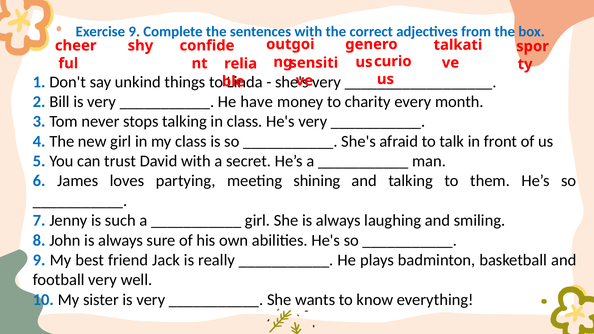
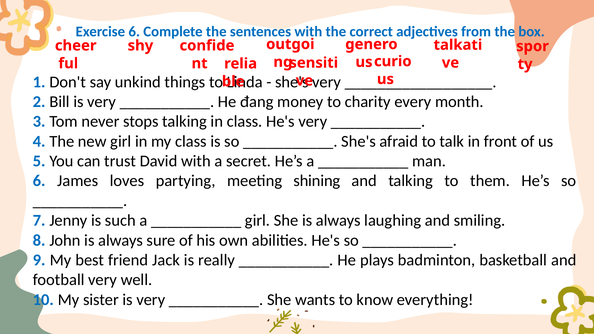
Exercise 9: 9 -> 6 (134, 31)
have: have -> đang (257, 102)
